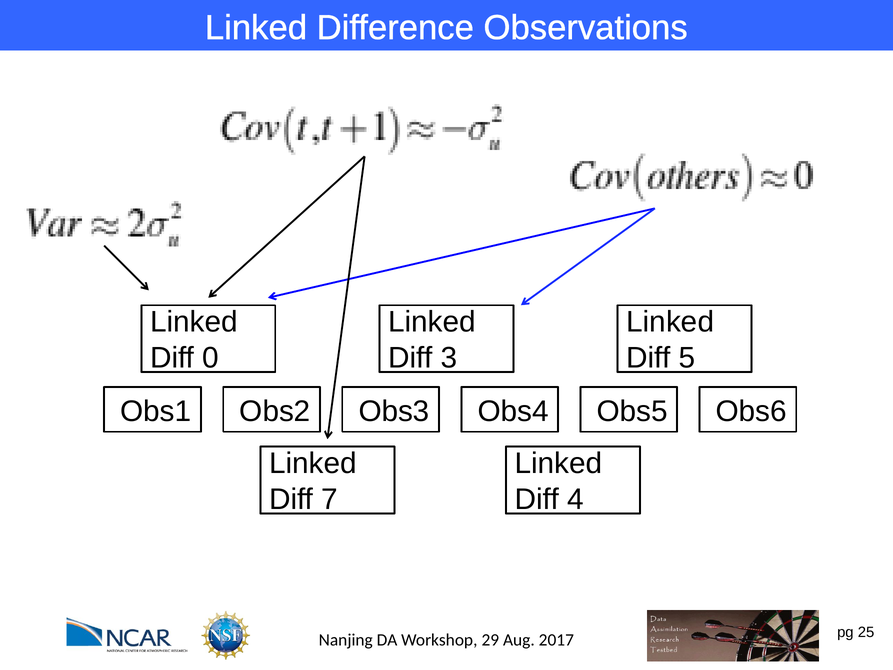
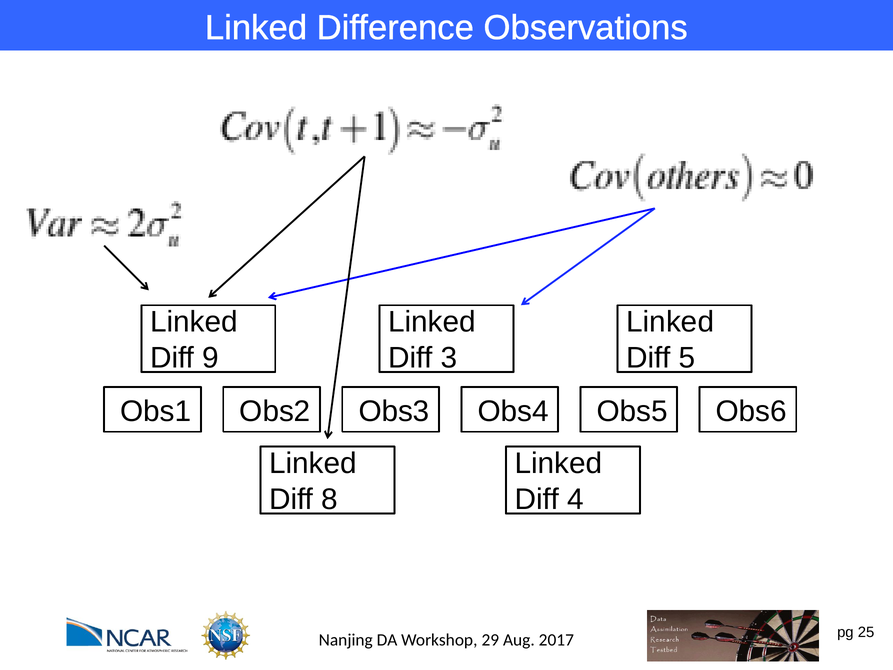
0: 0 -> 9 (211, 358)
7: 7 -> 8 (330, 499)
